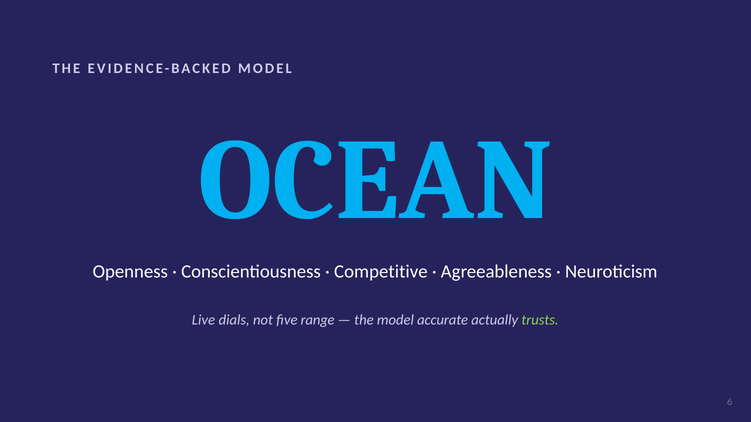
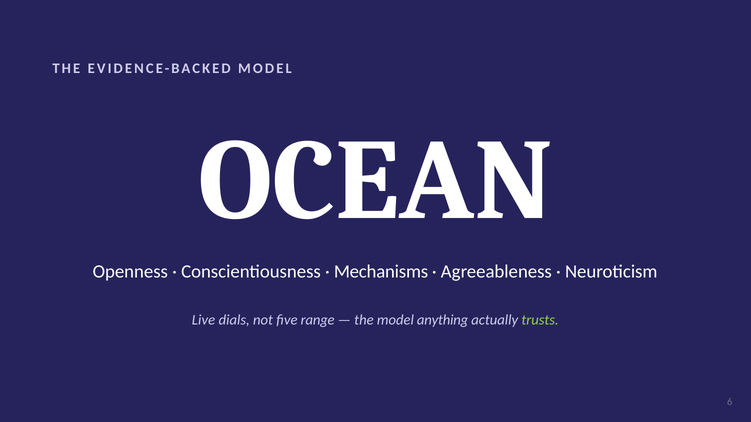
OCEAN colour: light blue -> white (376, 181)
Competitive: Competitive -> Mechanisms (381, 272)
accurate: accurate -> anything (443, 320)
